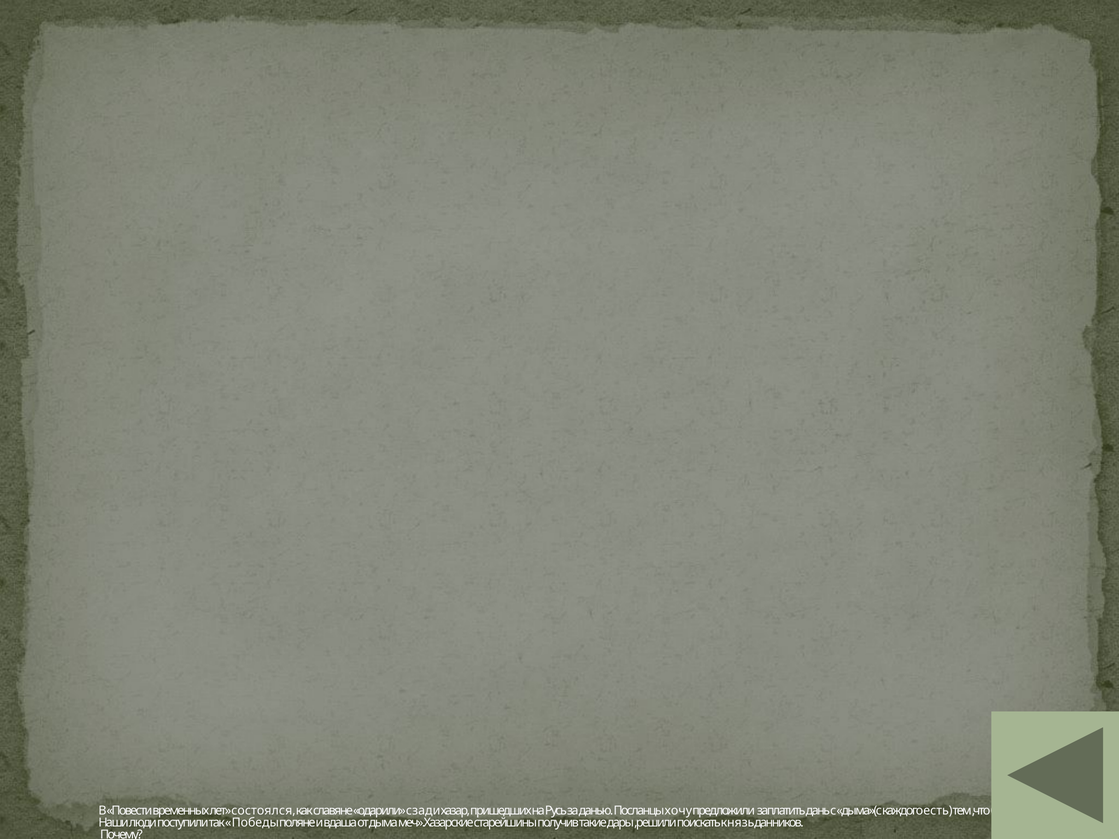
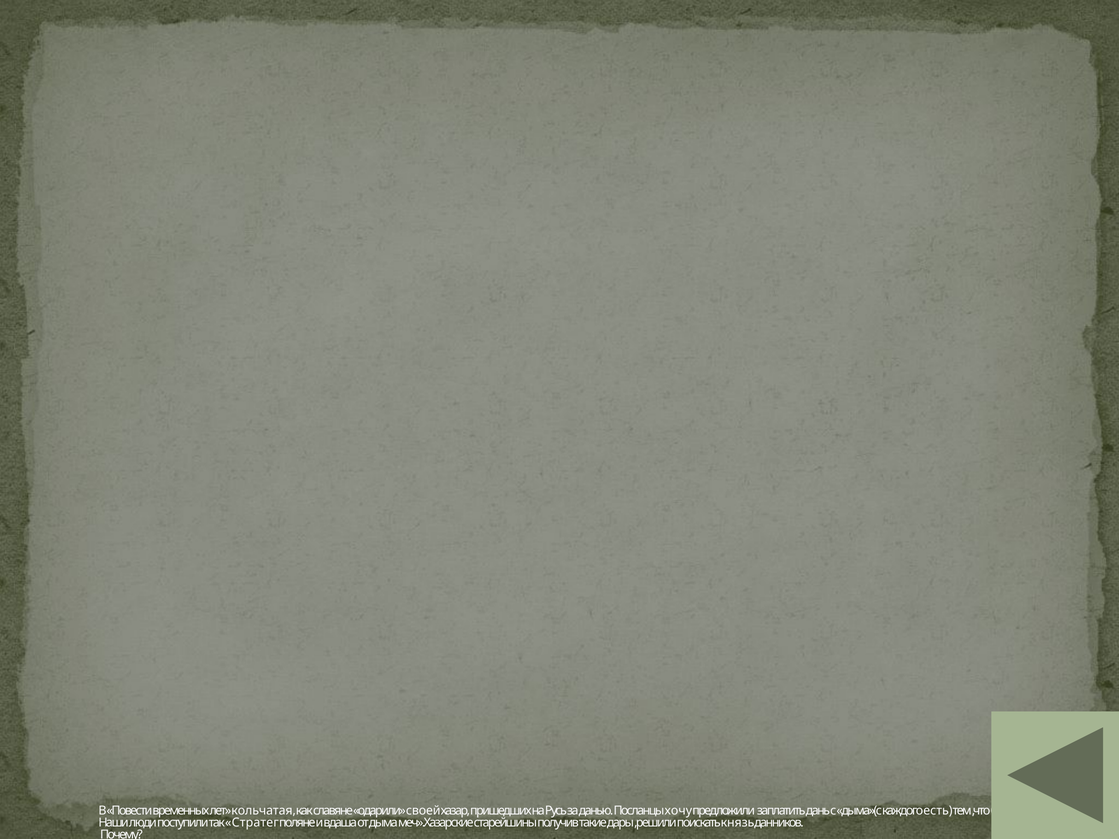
состоялся: состоялся -> кольчатая (264, 811)
сзади: сзади -> своей (423, 811)
Победы: Победы -> Стратег (255, 823)
